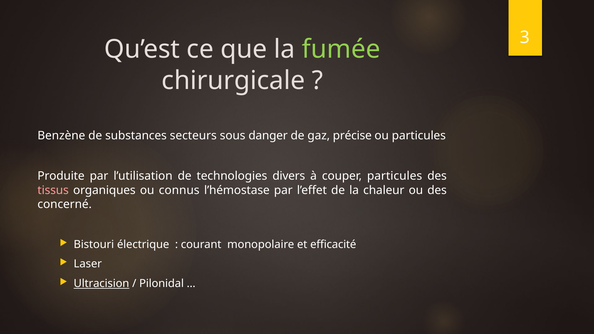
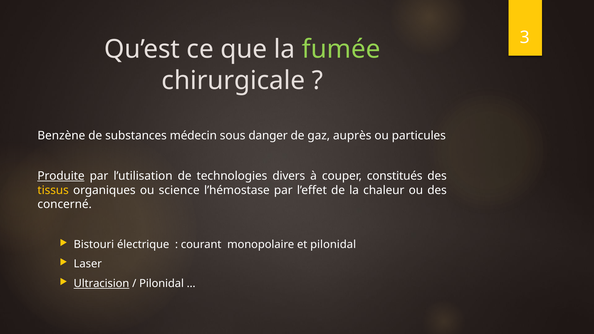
secteurs: secteurs -> médecin (193, 136)
précise: précise -> auprès (352, 136)
Produite underline: none -> present (61, 176)
couper particules: particules -> constitués (395, 176)
tissus colour: pink -> yellow (53, 190)
connus: connus -> science (179, 190)
et efficacité: efficacité -> pilonidal (333, 245)
